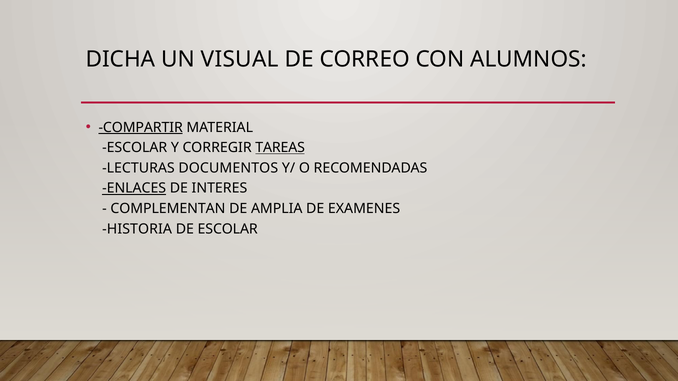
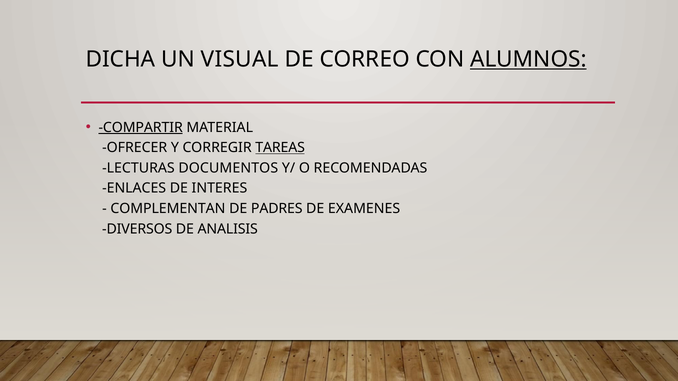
ALUMNOS underline: none -> present (528, 59)
ESCOLAR: ESCOLAR -> OFRECER (135, 148)
ENLACES underline: present -> none (134, 189)
AMPLIA: AMPLIA -> PADRES (277, 209)
HISTORIA: HISTORIA -> DIVERSOS (137, 229)
DE ESCOLAR: ESCOLAR -> ANALISIS (228, 229)
